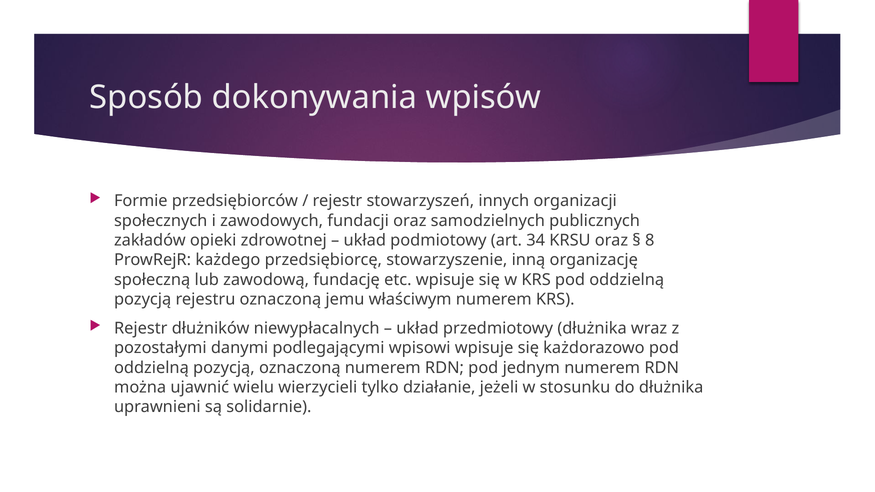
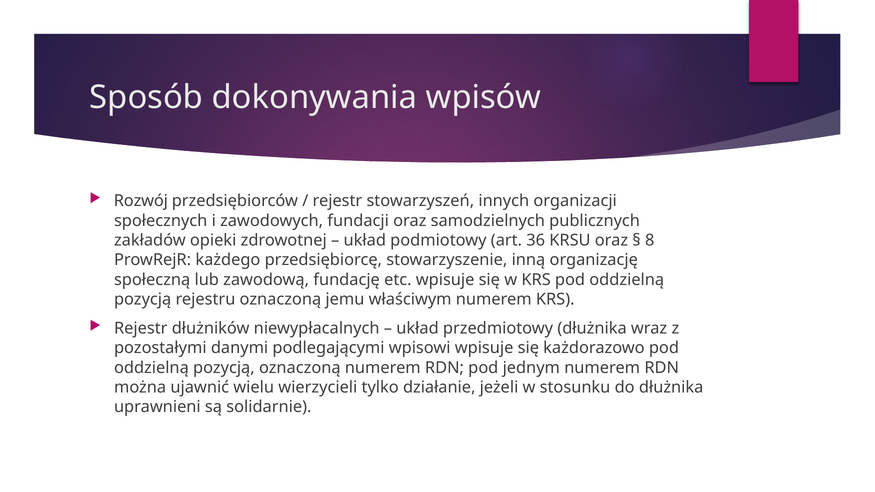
Formie: Formie -> Rozwój (141, 201)
34: 34 -> 36 (536, 240)
